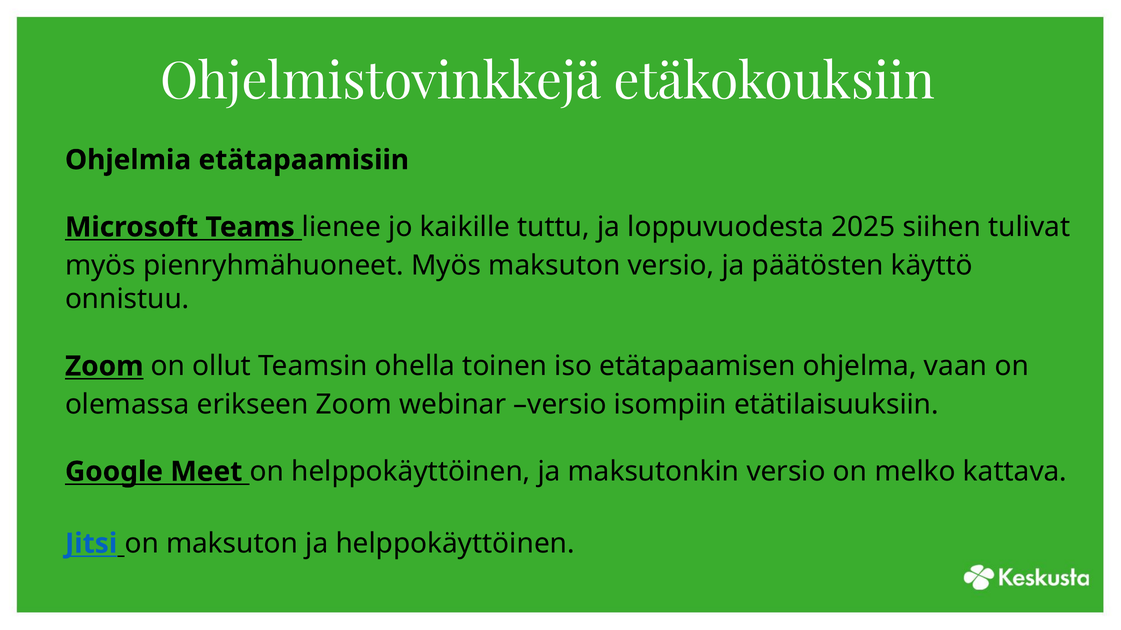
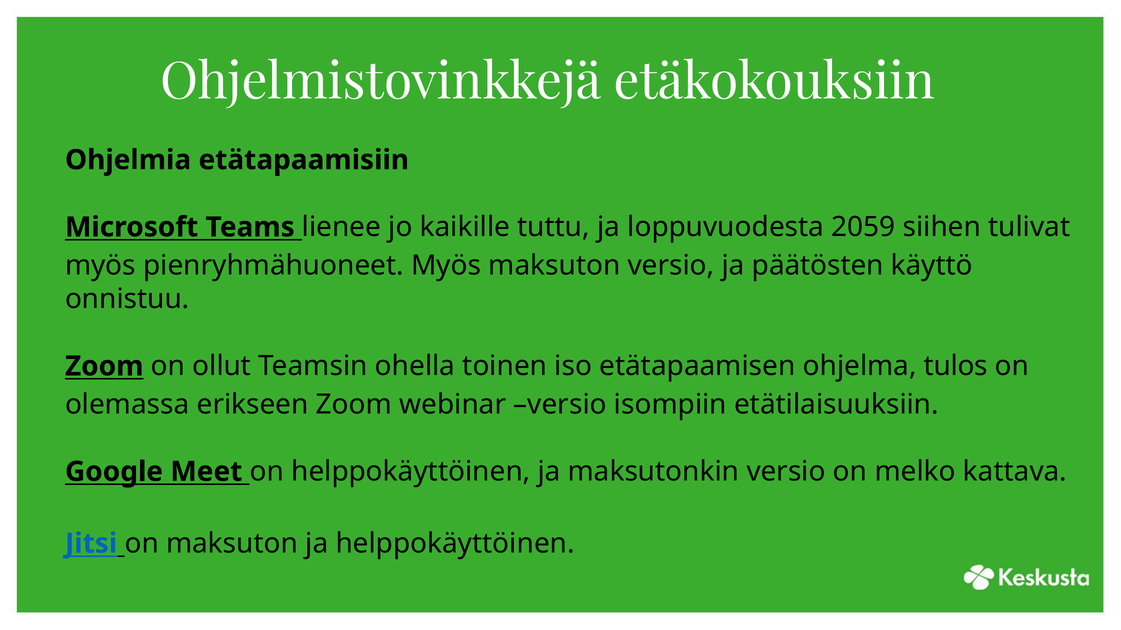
2025: 2025 -> 2059 (863, 227)
vaan: vaan -> tulos (956, 367)
